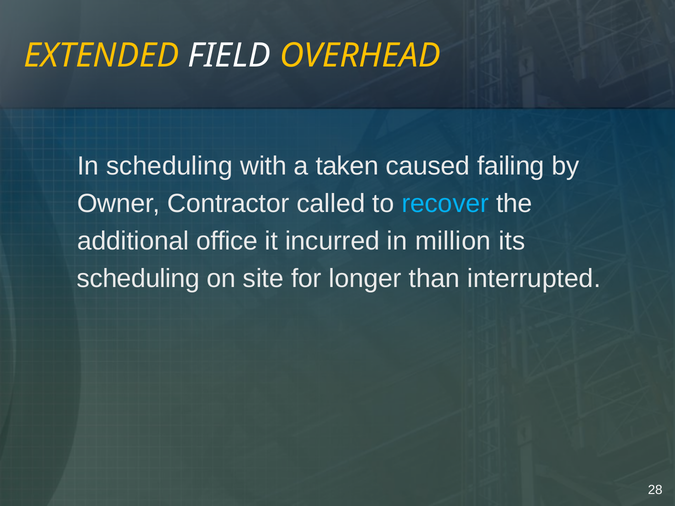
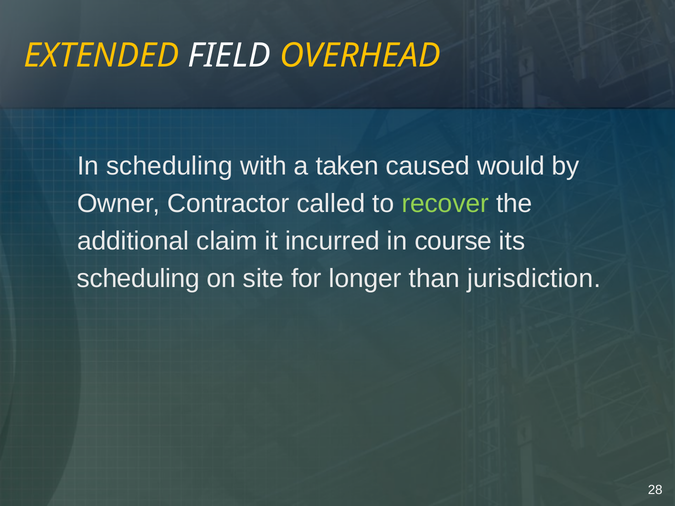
failing: failing -> would (511, 166)
recover colour: light blue -> light green (445, 204)
office: office -> claim (227, 241)
million: million -> course (453, 241)
interrupted: interrupted -> jurisdiction (534, 279)
